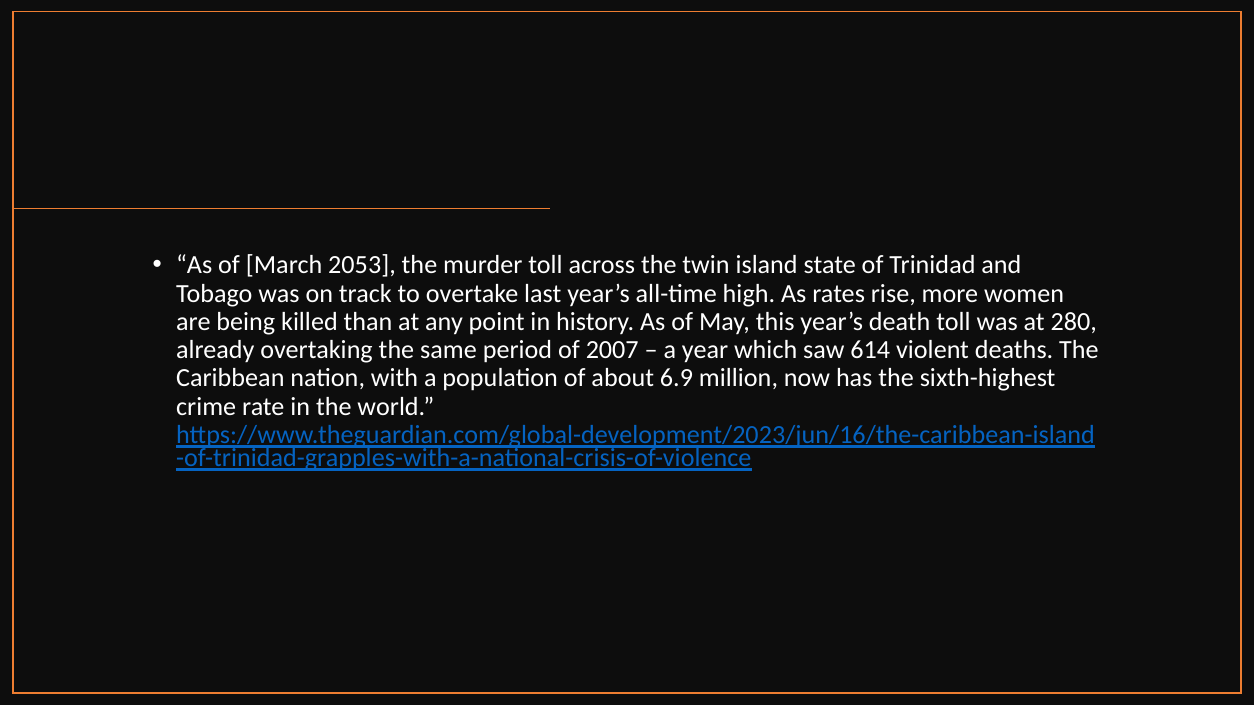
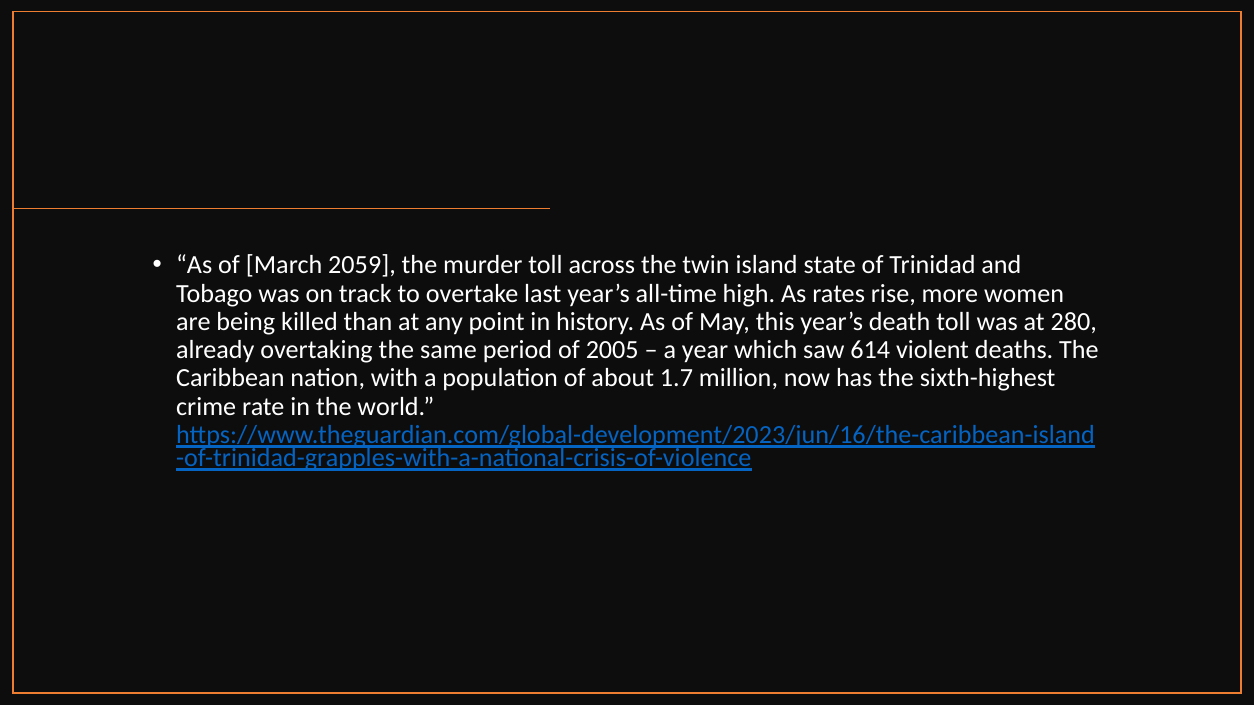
2053: 2053 -> 2059 (362, 265)
2007: 2007 -> 2005 (612, 350)
6.9: 6.9 -> 1.7 (676, 378)
